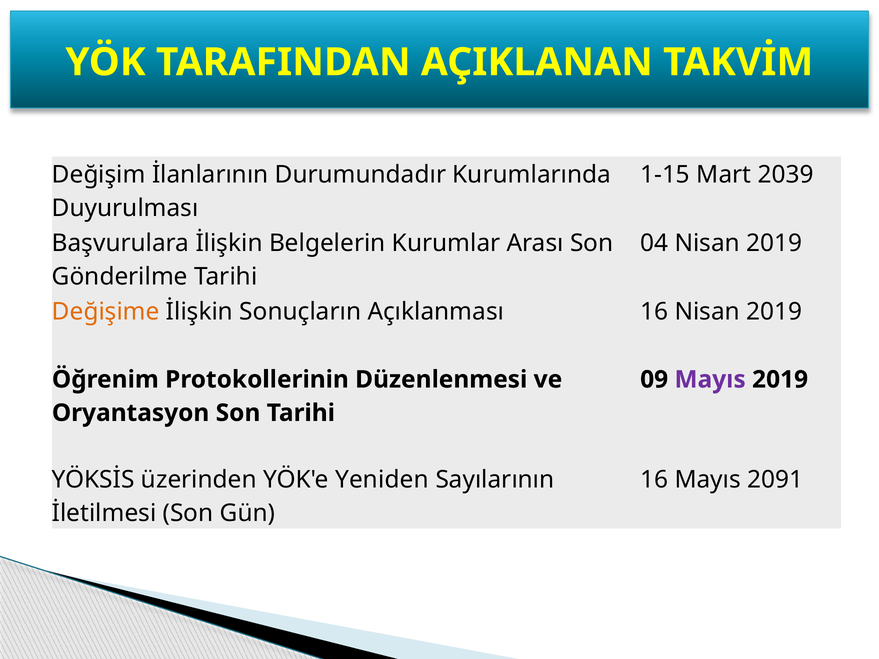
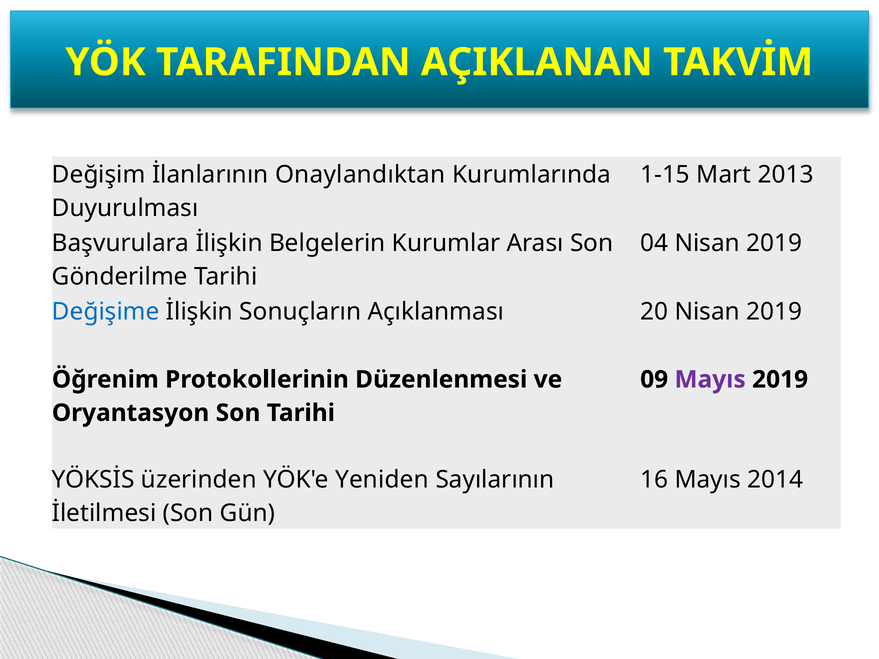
Durumundadır: Durumundadır -> Onaylandıktan (360, 175)
2039: 2039 -> 2013 (786, 175)
Değişime colour: orange -> blue (106, 312)
Açıklanması 16: 16 -> 20 (654, 312)
2091: 2091 -> 2014 (775, 480)
